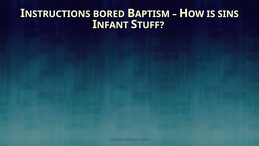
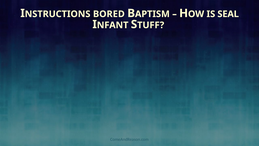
SINS: SINS -> SEAL (228, 14)
